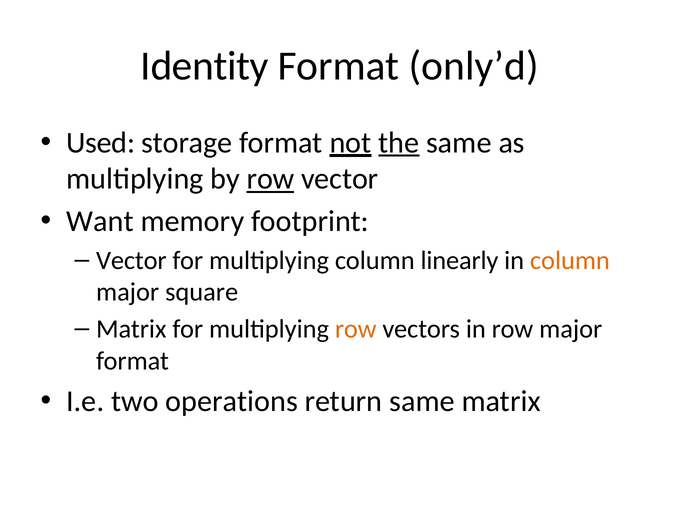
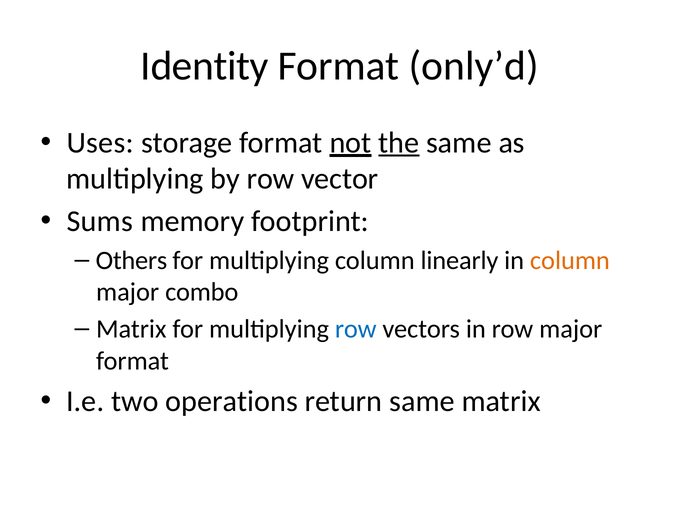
Used: Used -> Uses (100, 143)
row underline: present -> none (271, 179)
Want: Want -> Sums (100, 221)
Vector: Vector -> Others (131, 260)
square: square -> combo (202, 292)
row colour: orange -> blue (356, 329)
